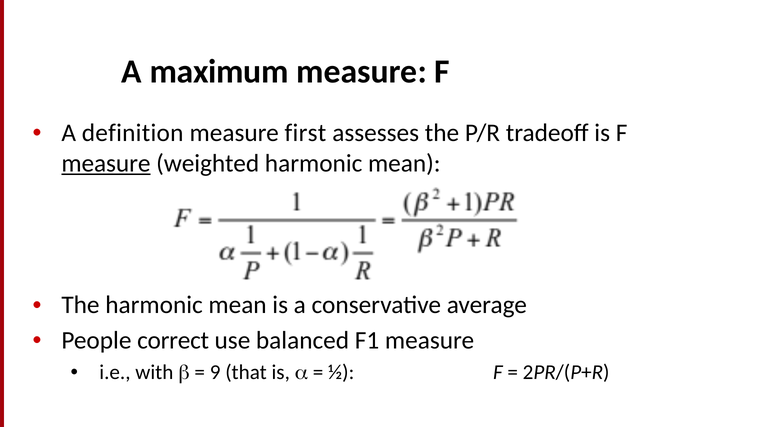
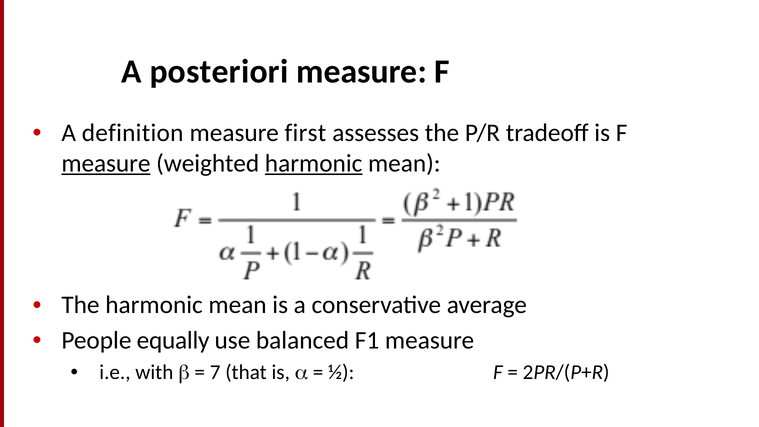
maximum: maximum -> posteriori (219, 72)
harmonic underline: none -> present (314, 163)
correct: correct -> equally (173, 340)
9: 9 -> 7 (215, 372)
